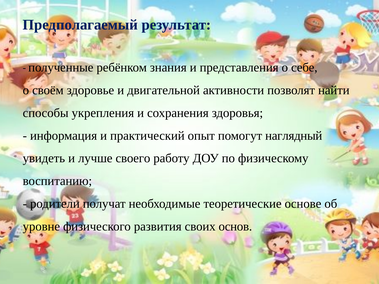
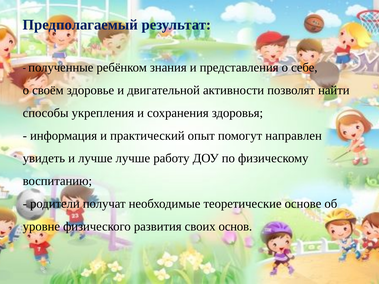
наглядный: наглядный -> направлен (294, 136)
лучше своего: своего -> лучше (133, 158)
